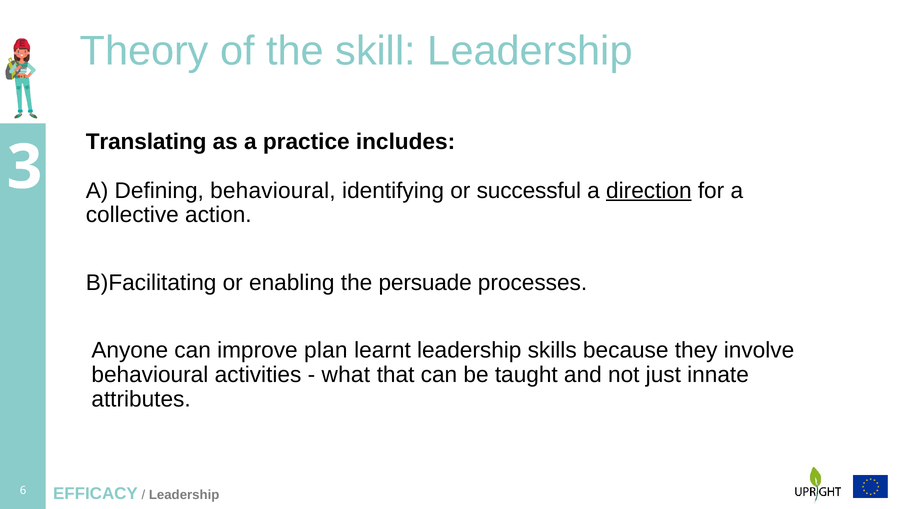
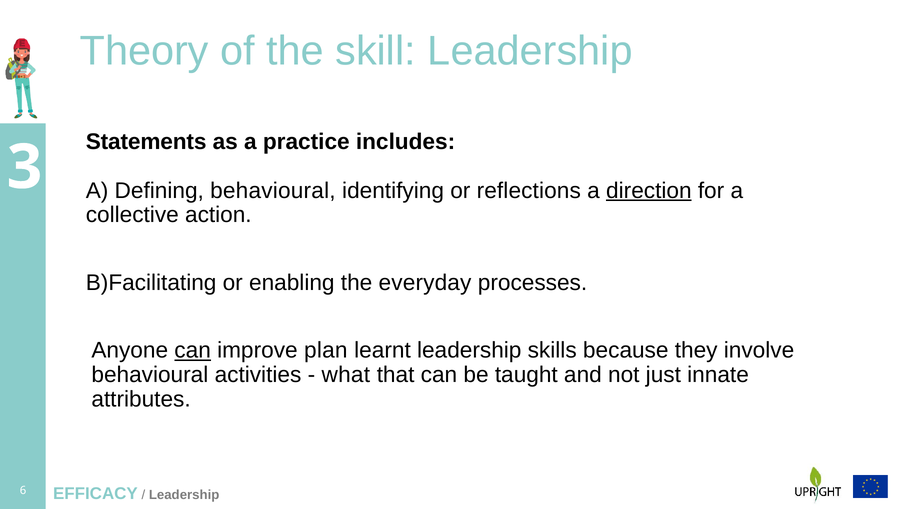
Translating: Translating -> Statements (146, 142)
successful: successful -> reflections (529, 191)
persuade: persuade -> everyday (425, 283)
can underline: none -> present (193, 350)
